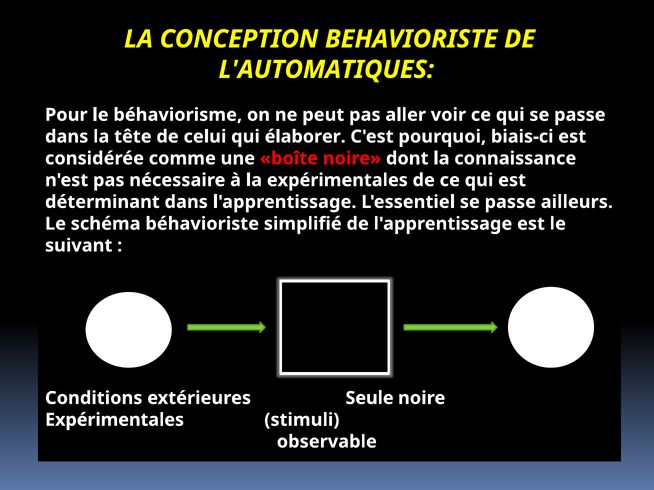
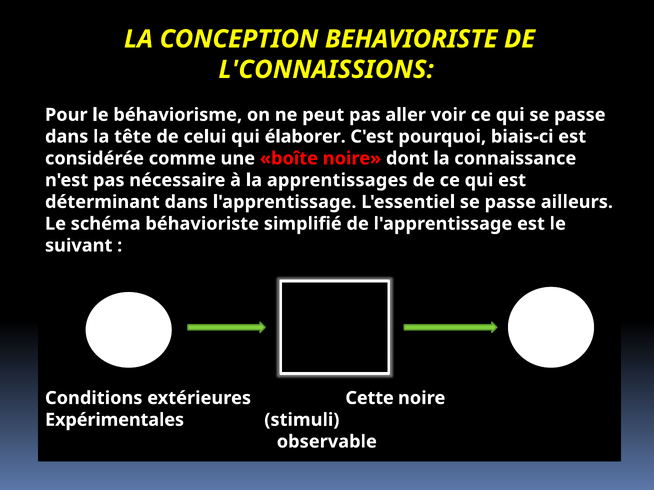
L'AUTOMATIQUES: L'AUTOMATIQUES -> L'CONNAISSIONS (326, 70)
la expérimentales: expérimentales -> apprentissages (337, 180)
Seule: Seule -> Cette (370, 398)
